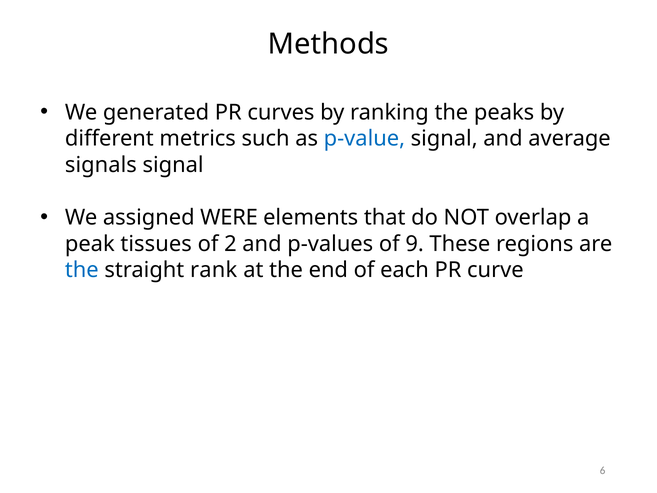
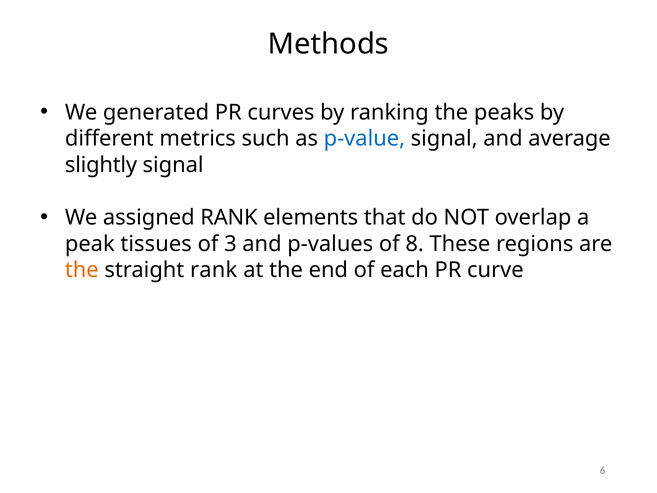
signals: signals -> slightly (101, 165)
assigned WERE: WERE -> RANK (229, 217)
2: 2 -> 3 (230, 244)
9: 9 -> 8 (415, 244)
the colour: blue -> orange (82, 270)
